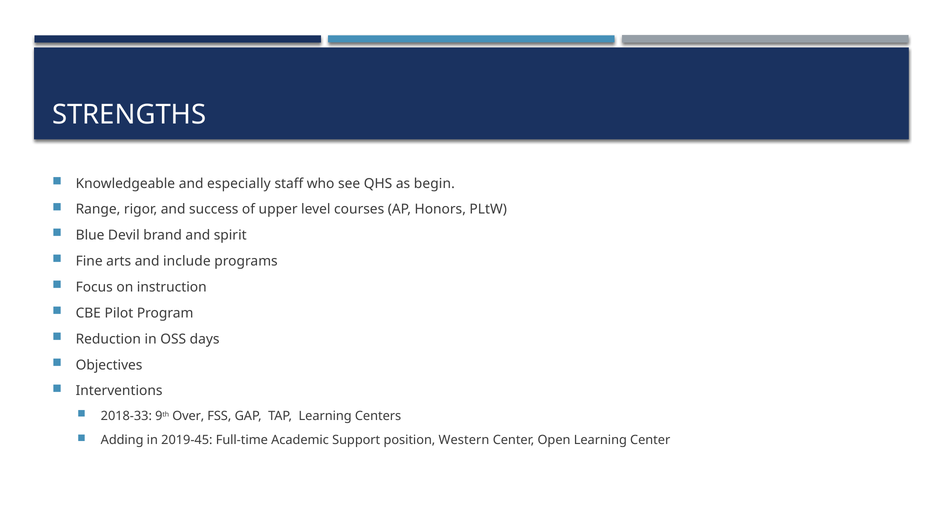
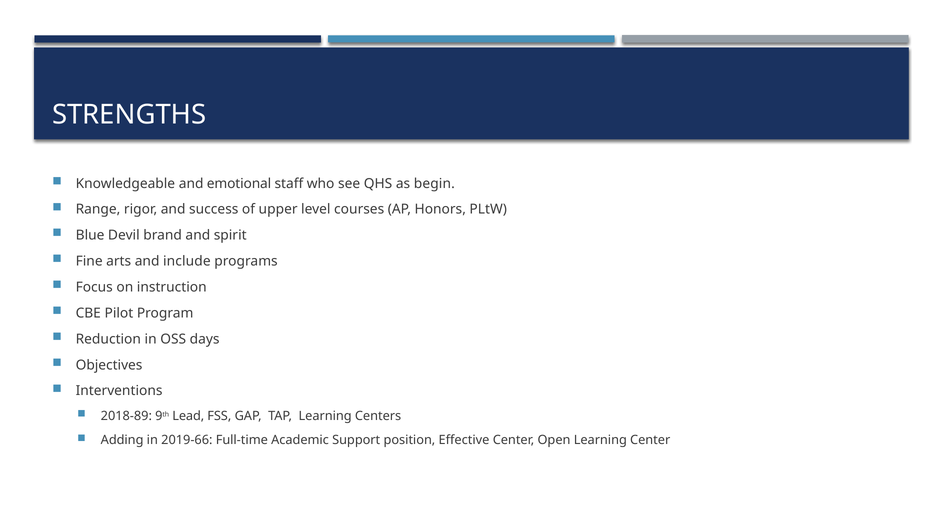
especially: especially -> emotional (239, 184)
2018-33: 2018-33 -> 2018-89 (126, 416)
Over: Over -> Lead (188, 416)
2019-45: 2019-45 -> 2019-66 (187, 441)
Western: Western -> Effective (464, 441)
